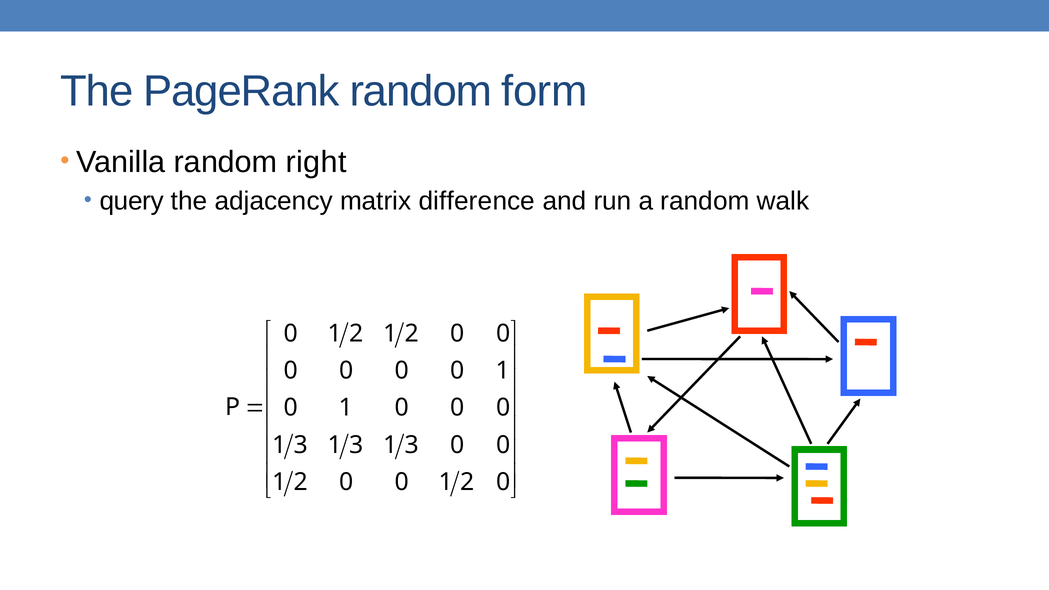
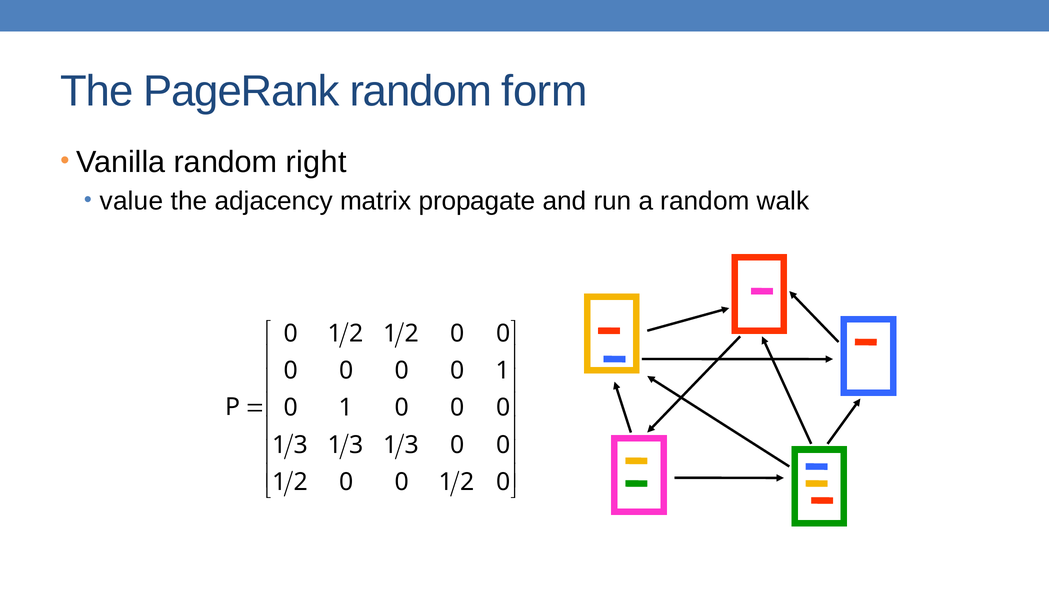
query: query -> value (132, 201)
difference: difference -> propagate (477, 201)
